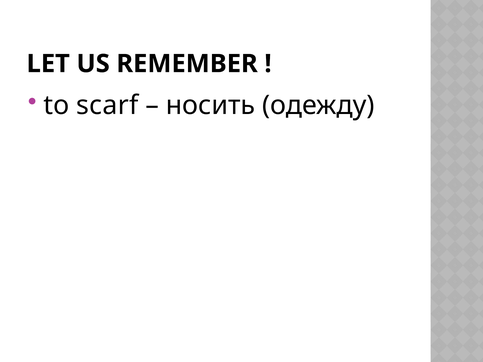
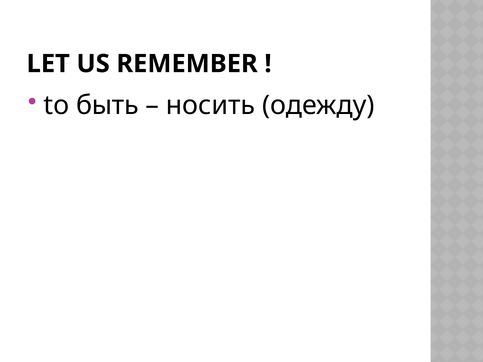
scarf: scarf -> быть (107, 105)
